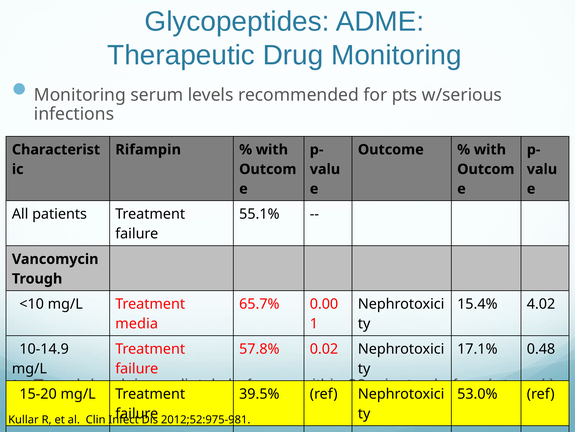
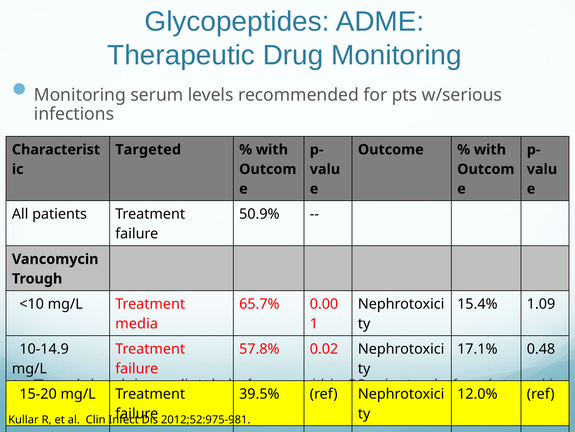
Rifampin: Rifampin -> Targeted (148, 149)
55.1%: 55.1% -> 50.9% (259, 214)
4.02: 4.02 -> 1.09 (541, 304)
53.0%: 53.0% -> 12.0% (477, 393)
